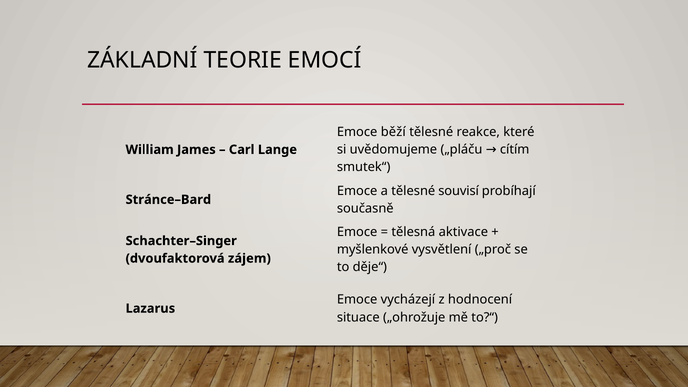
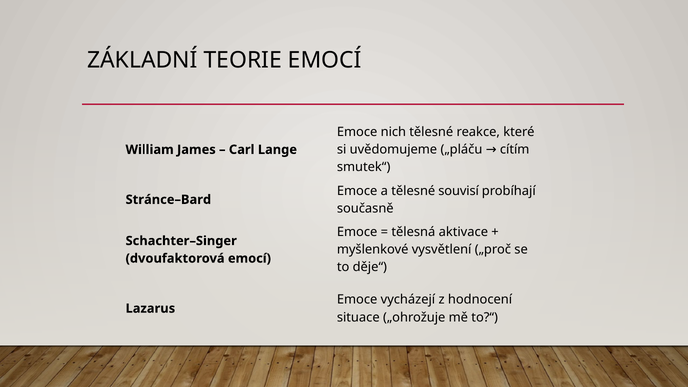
běží: běží -> nich (393, 132)
dvoufaktorová zájem: zájem -> emocí (249, 258)
